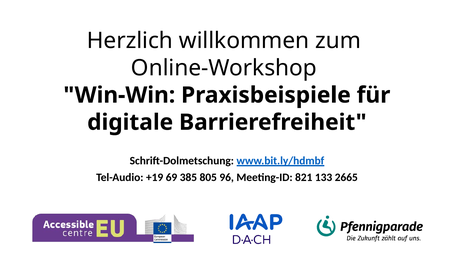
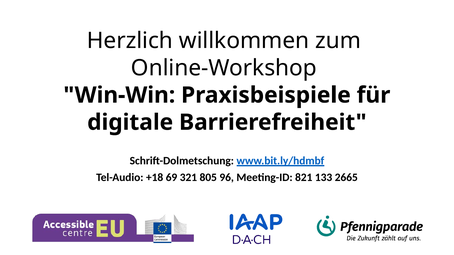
+19: +19 -> +18 (155, 178)
385: 385 -> 321 (188, 178)
